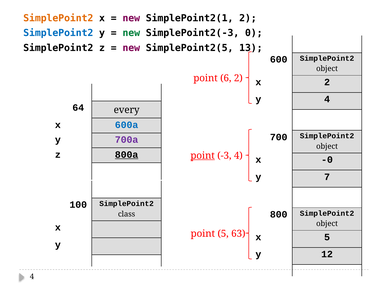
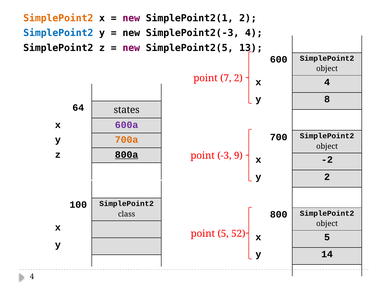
new colour: green -> black (131, 33)
SimplePoint2(-3 0: 0 -> 4 (254, 33)
6: 6 -> 7 (226, 78)
x 2: 2 -> 4 (327, 82)
y 4: 4 -> 8 (327, 99)
every: every -> states (127, 110)
600a colour: blue -> purple (127, 125)
700a colour: purple -> orange (127, 140)
point underline: present -> none (203, 156)
-3 4: 4 -> 9 (238, 156)
-0: -0 -> -2 (327, 160)
y 7: 7 -> 2 (327, 177)
63: 63 -> 52 (238, 234)
12: 12 -> 14 (327, 254)
